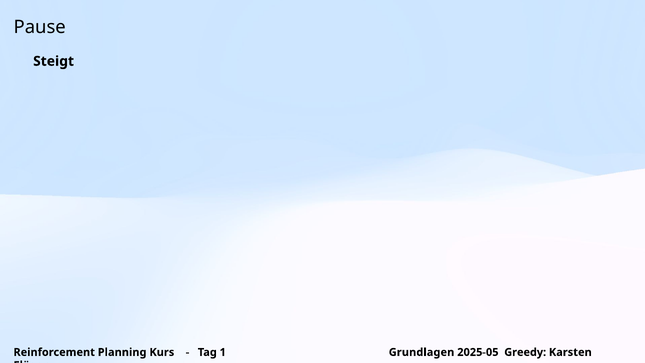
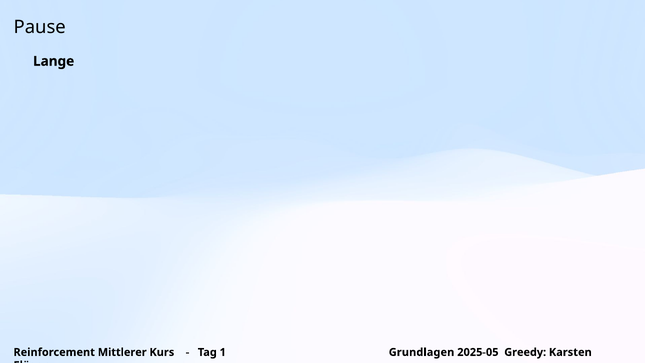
Steigt: Steigt -> Lange (54, 61)
Planning: Planning -> Mittlerer (122, 352)
